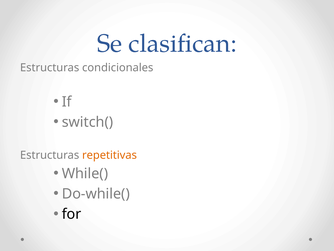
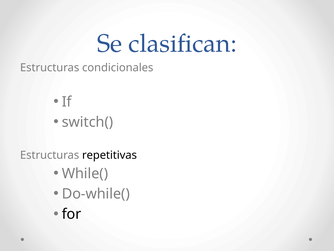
repetitivas colour: orange -> black (110, 155)
